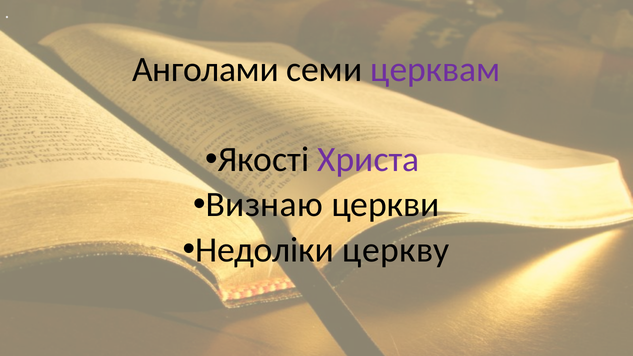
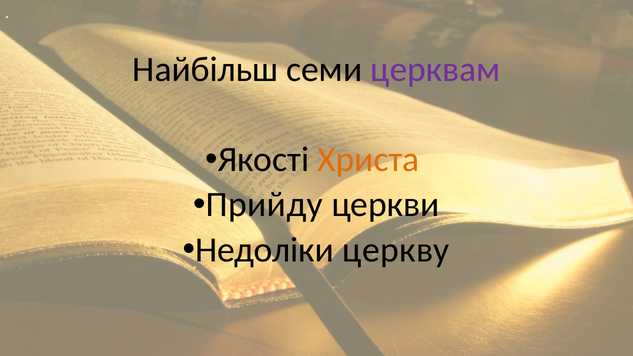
Анголами: Анголами -> Найбільш (205, 70)
Христа colour: purple -> orange (368, 160)
Визнаю: Визнаю -> Прийду (264, 205)
